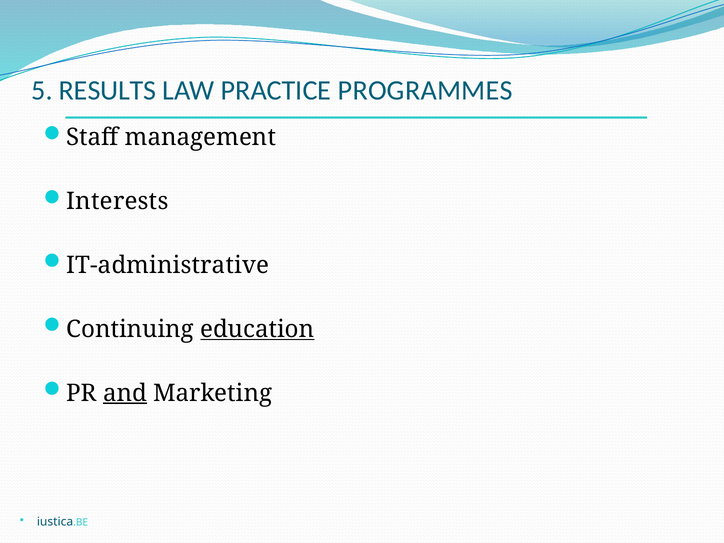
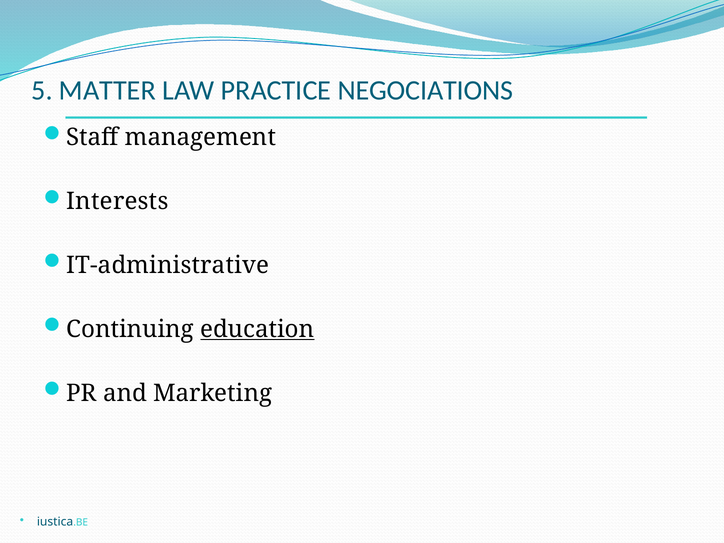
RESULTS: RESULTS -> MATTER (107, 90)
PROGRAMMES: PROGRAMMES -> NEGOCIATIONS (425, 90)
and underline: present -> none (125, 393)
